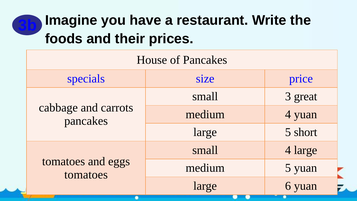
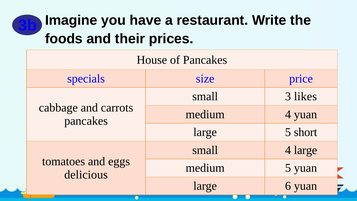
great: great -> likes (305, 96)
tomatoes: tomatoes -> delicious (86, 174)
